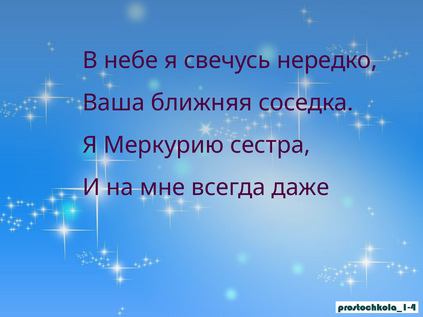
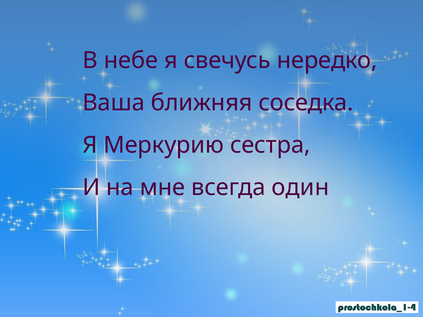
даже: даже -> один (300, 187)
